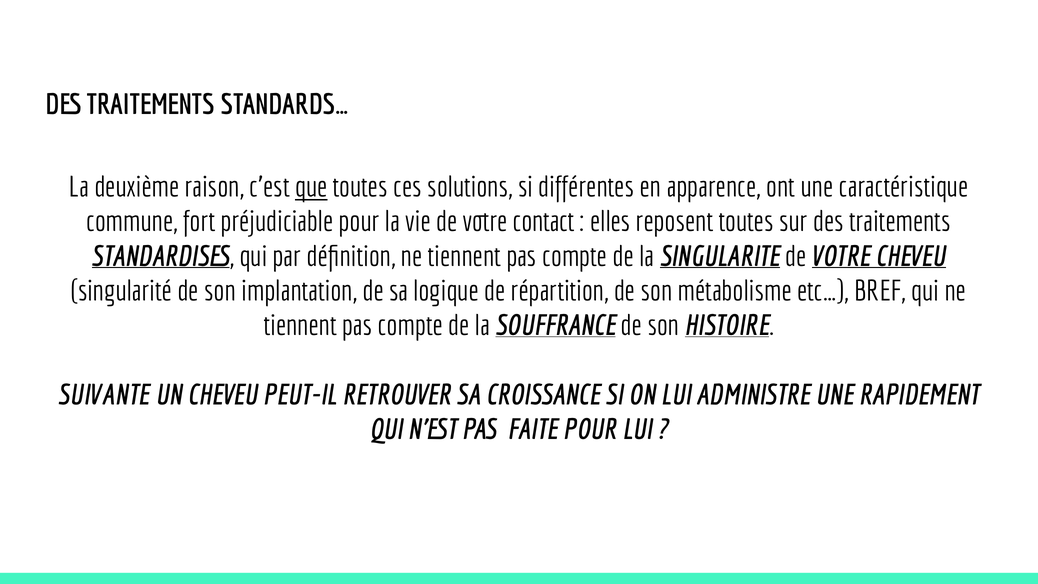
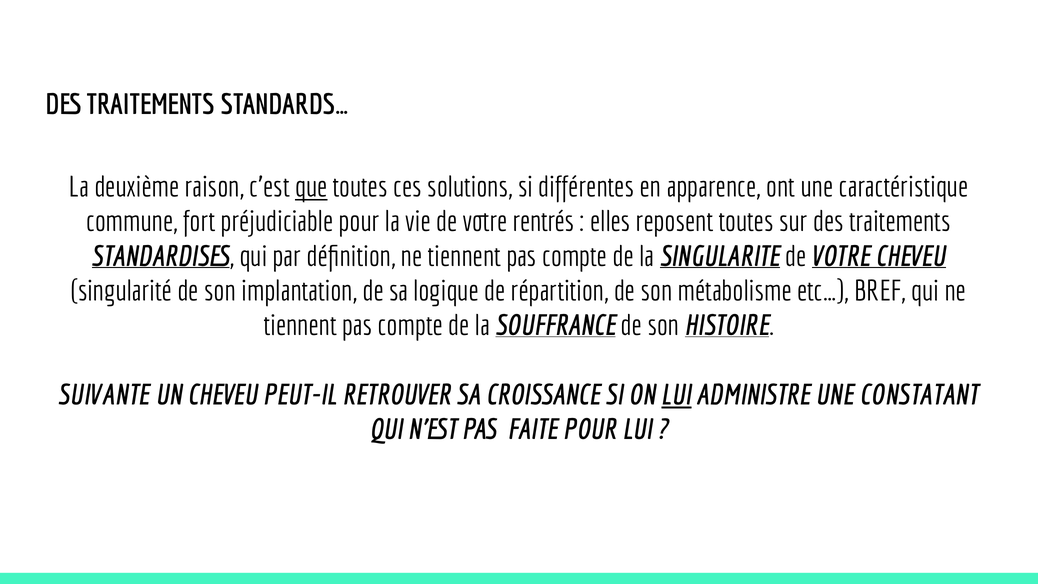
contact: contact -> rentrés (544, 222)
LUI underline: none -> present (676, 395)
RAPIDEMENT: RAPIDEMENT -> CONSTATANT (919, 395)
